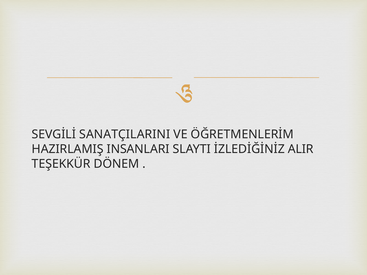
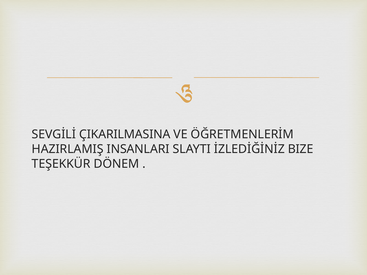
SANATÇILARINI: SANATÇILARINI -> ÇIKARILMASINA (125, 135)
ALIR: ALIR -> BIZE (301, 149)
